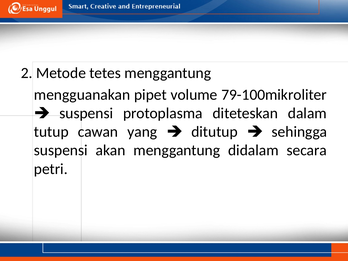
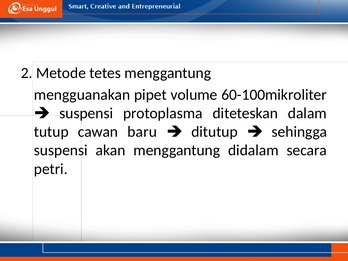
79-100mikroliter: 79-100mikroliter -> 60-100mikroliter (274, 95)
yang: yang -> baru (142, 132)
